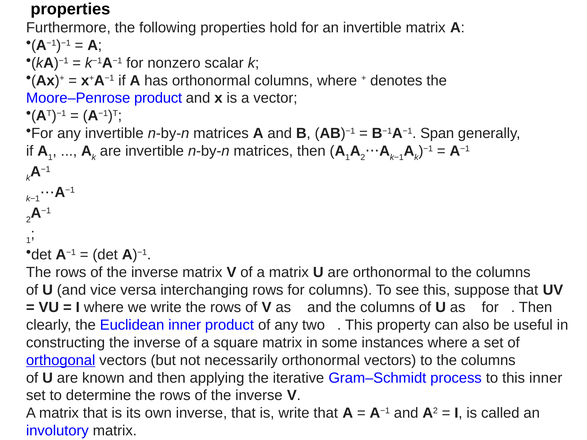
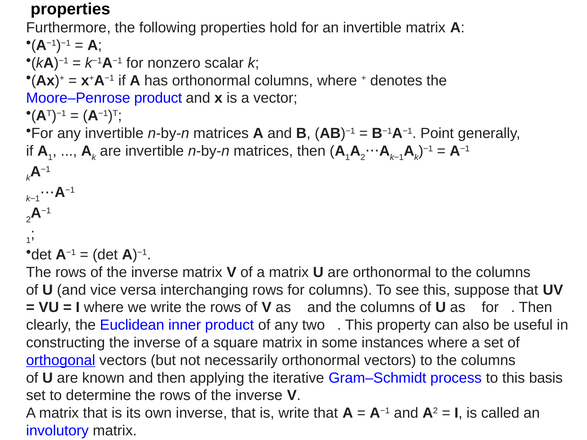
Span: Span -> Point (437, 133)
this inner: inner -> basis (546, 378)
